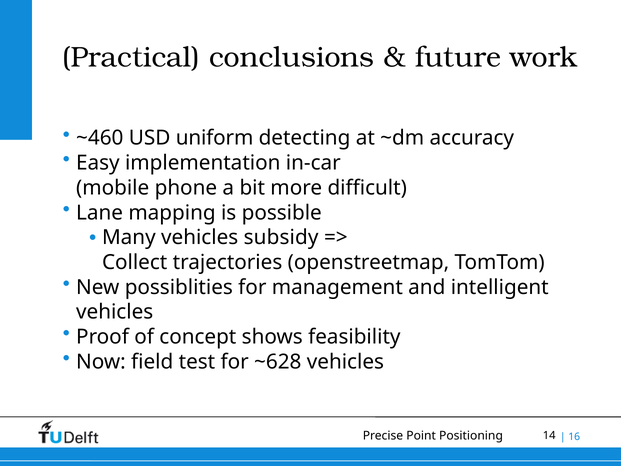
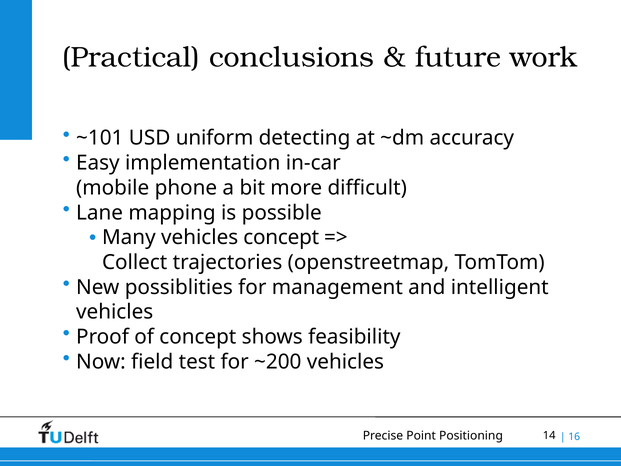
~460: ~460 -> ~101 (100, 138)
vehicles subsidy: subsidy -> concept (281, 237)
~628: ~628 -> ~200 (278, 362)
